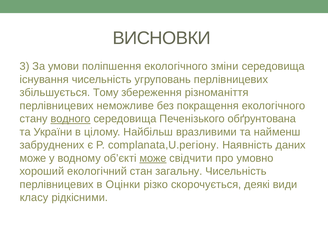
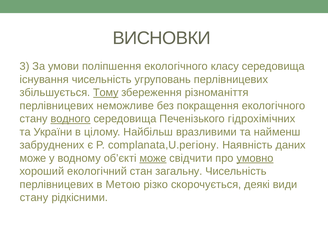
зміни: зміни -> класу (225, 66)
Тому underline: none -> present (106, 93)
обґрунтована: обґрунтована -> гідрохімічних (262, 119)
умовно underline: none -> present (255, 158)
Оцінки: Оцінки -> Метою (123, 184)
класу: класу -> стану (34, 198)
